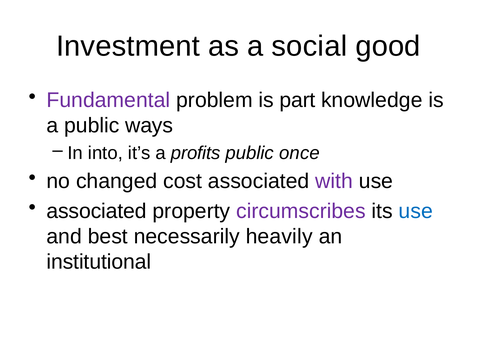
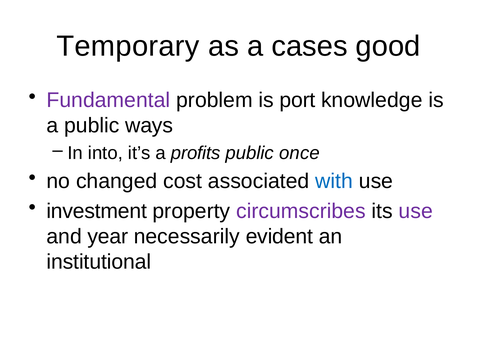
Investment: Investment -> Temporary (128, 46)
social: social -> cases (310, 46)
part: part -> port (298, 100)
with colour: purple -> blue (334, 181)
associated: associated -> investment (97, 211)
use colour: blue -> purple (416, 211)
best: best -> year (108, 236)
heavily: heavily -> evident (279, 236)
